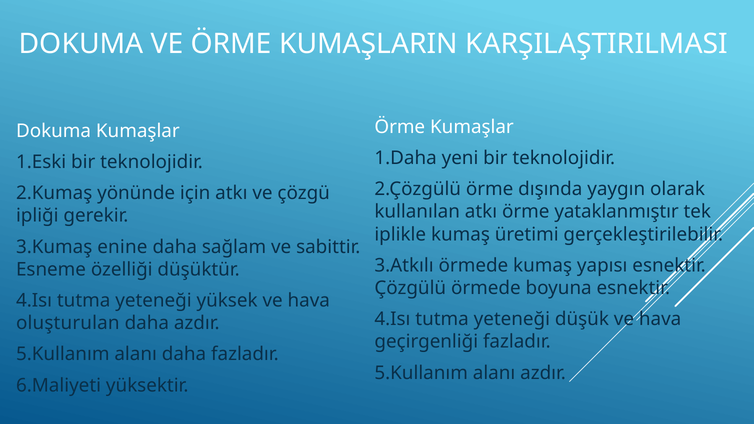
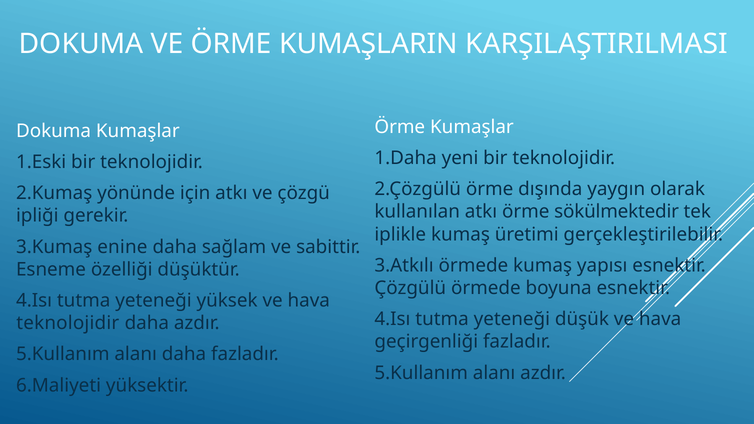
yataklanmıştır: yataklanmıştır -> sökülmektedir (617, 212)
oluşturulan: oluşturulan -> teknolojidir (68, 323)
